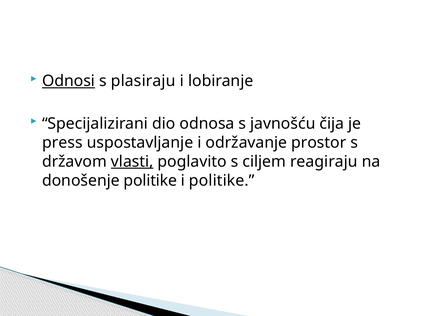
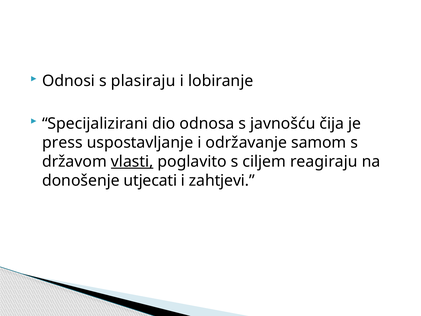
Odnosi underline: present -> none (69, 81)
prostor: prostor -> samom (319, 142)
donošenje politike: politike -> utjecati (150, 180)
i politike: politike -> zahtjevi (222, 180)
